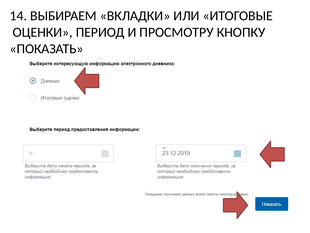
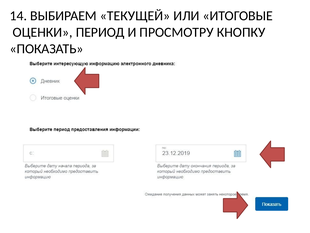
ВКЛАДКИ: ВКЛАДКИ -> ТЕКУЩЕЙ (135, 16)
